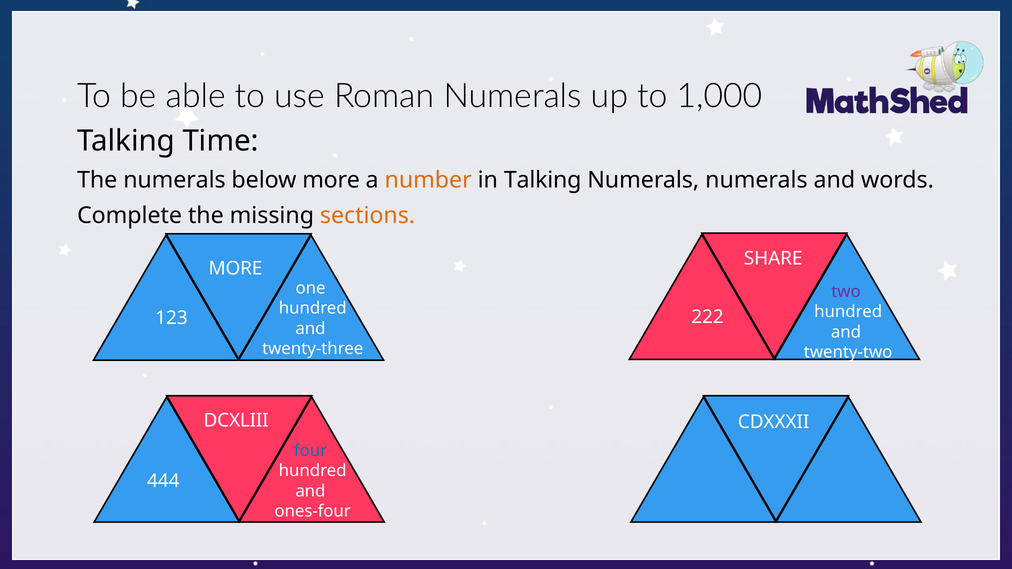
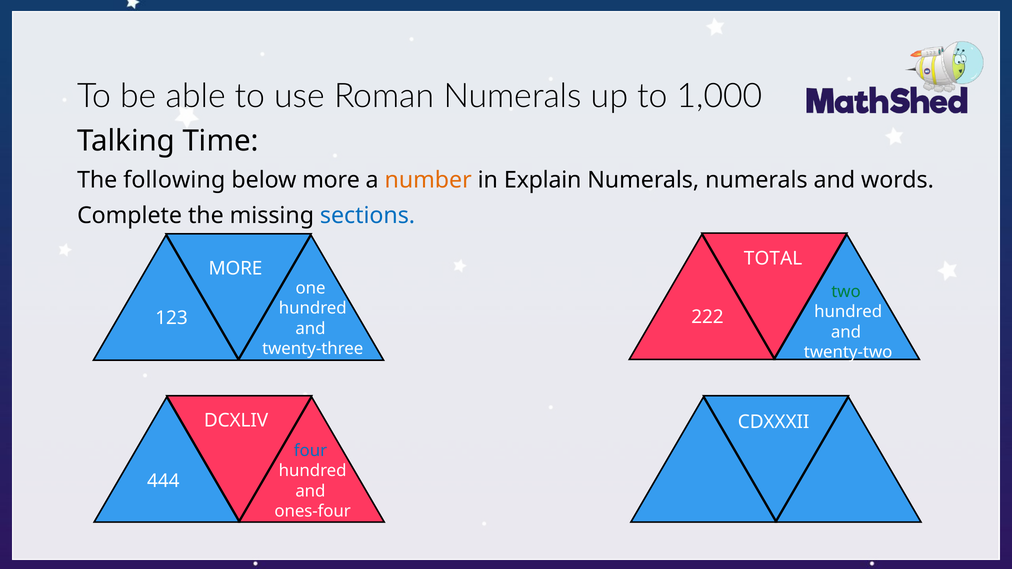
The numerals: numerals -> following (174, 180)
in Talking: Talking -> Explain (543, 180)
sections colour: orange -> blue (368, 216)
SHARE: SHARE -> TOTAL (773, 259)
two colour: purple -> green (846, 292)
DCXLIII: DCXLIII -> DCXLIV (236, 421)
